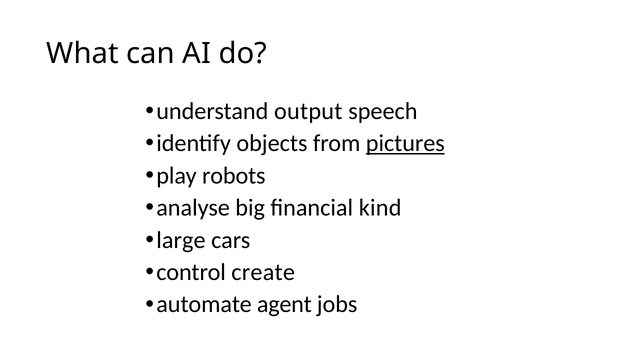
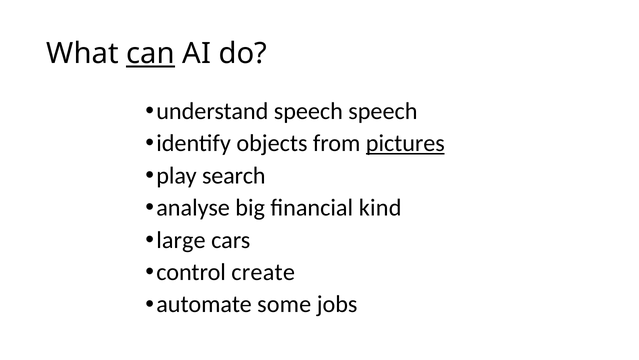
can underline: none -> present (150, 54)
understand output: output -> speech (308, 111)
robots: robots -> search (234, 175)
agent: agent -> some (284, 304)
